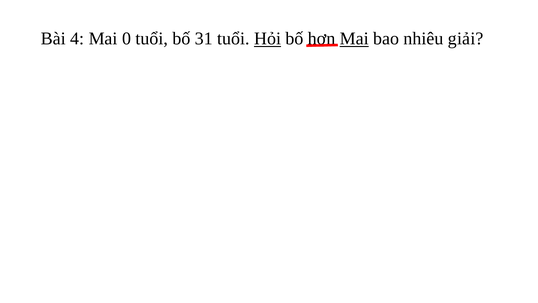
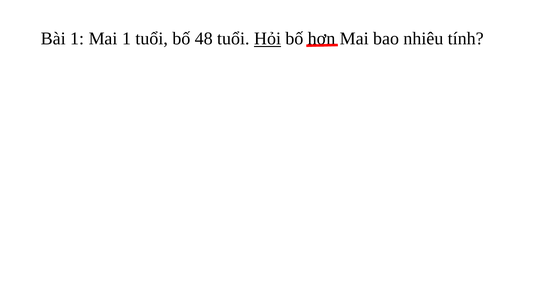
Bài 4: 4 -> 1 (77, 39)
Mai 0: 0 -> 1 (127, 39)
31: 31 -> 48 (204, 39)
Mai underline: present -> none (354, 39)
giải: giải -> tính (466, 39)
